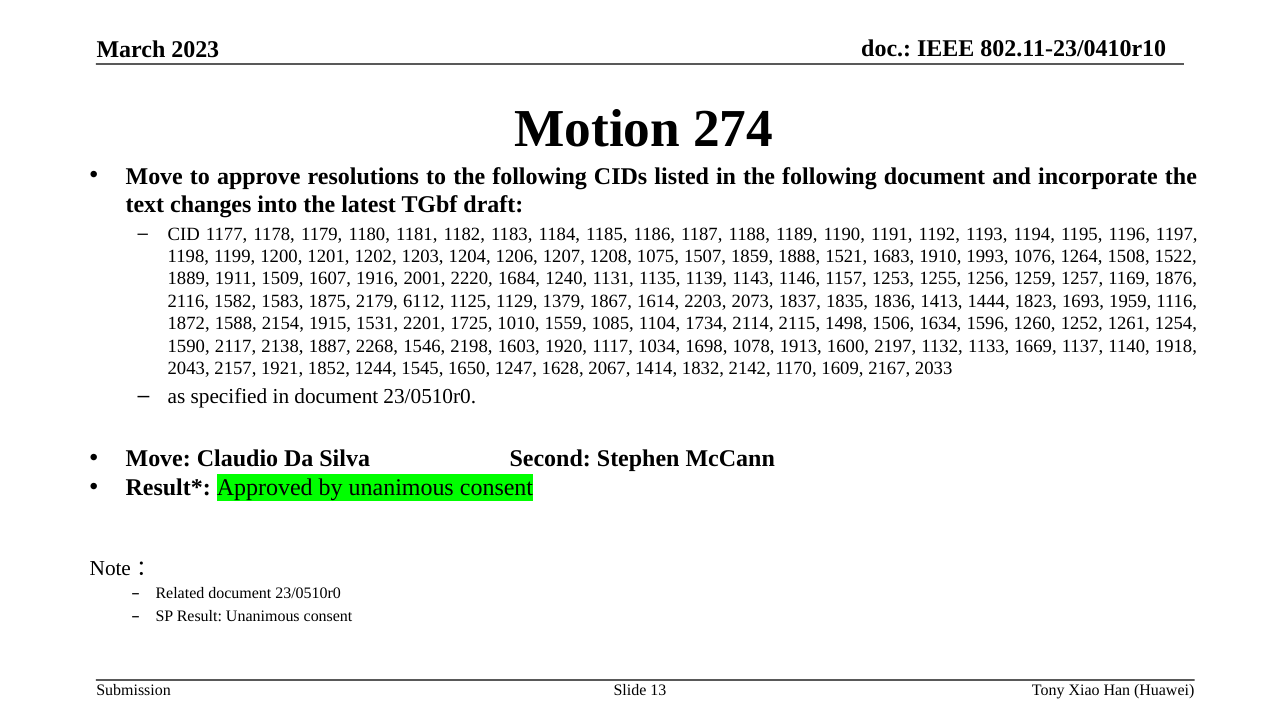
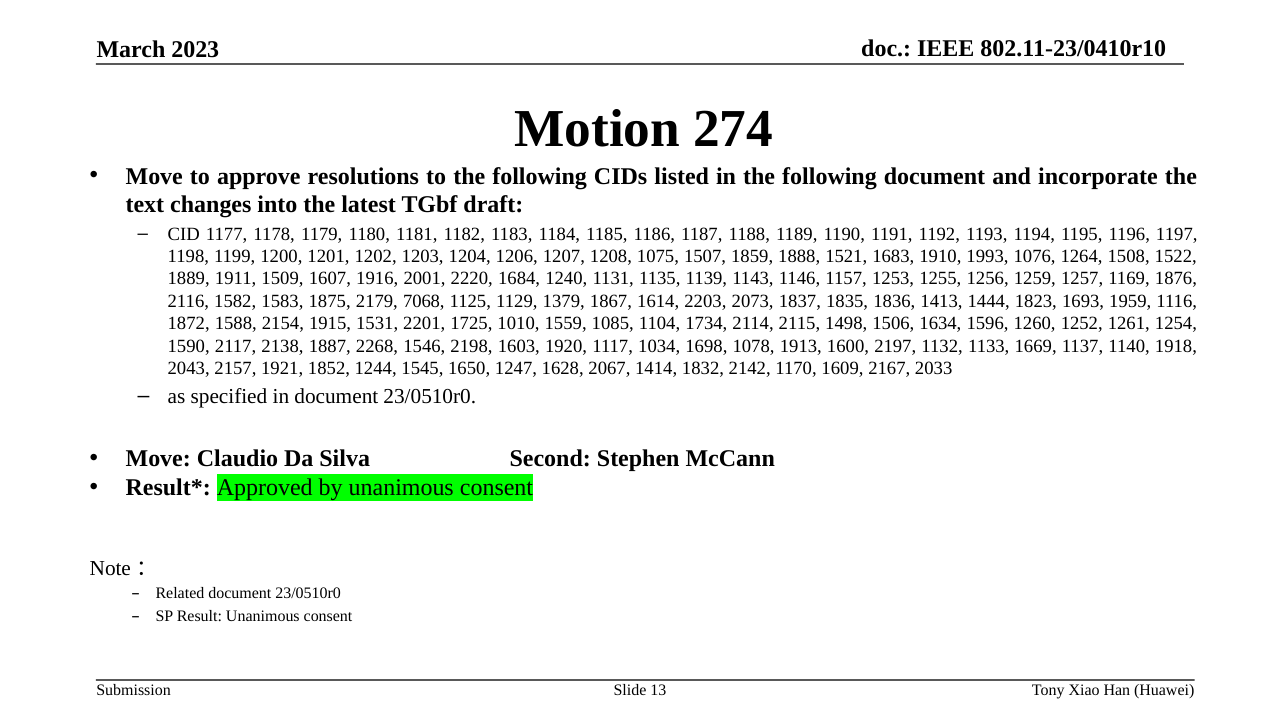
6112: 6112 -> 7068 (424, 301)
